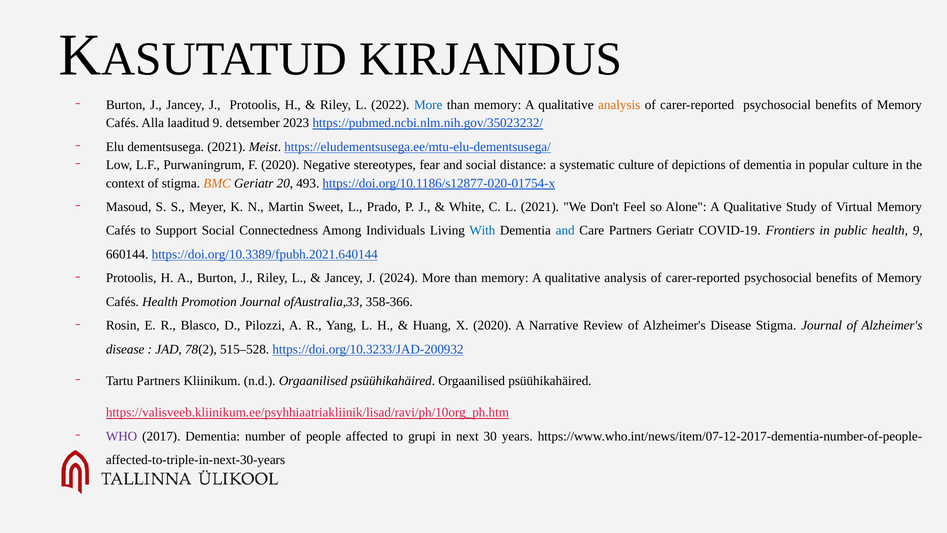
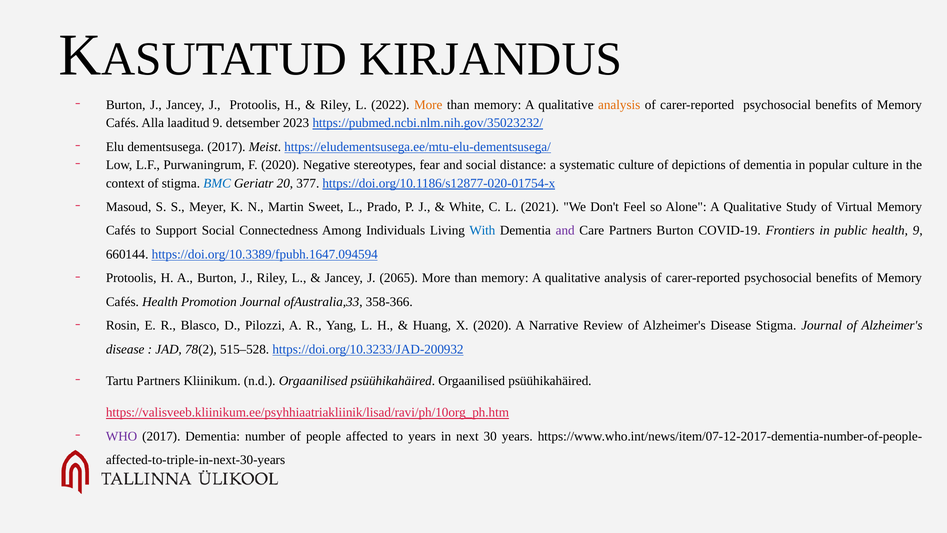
More colour: blue -> orange (428, 105)
dementsusega 2021: 2021 -> 2017 (226, 147)
BMC colour: orange -> blue (217, 183)
493: 493 -> 377 (308, 183)
and colour: blue -> purple (565, 231)
Partners Geriatr: Geriatr -> Burton (675, 231)
https://doi.org/10.3389/fpubh.2021.640144: https://doi.org/10.3389/fpubh.2021.640144 -> https://doi.org/10.3389/fpubh.1647.094594 (265, 254)
2024: 2024 -> 2065 (399, 278)
to grupi: grupi -> years (422, 436)
